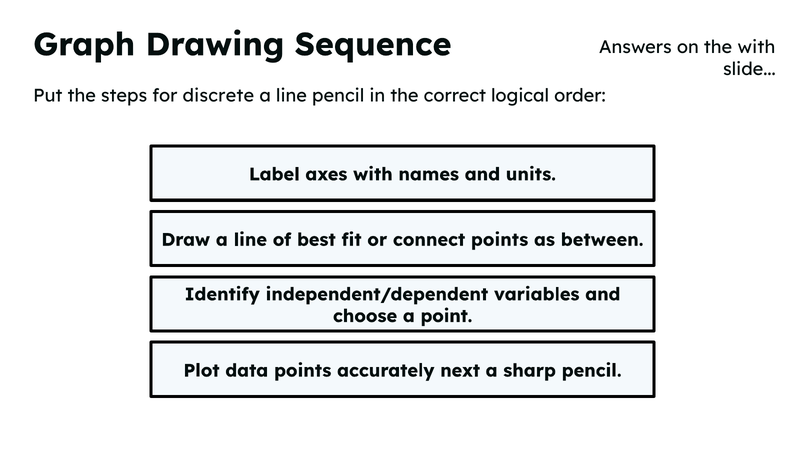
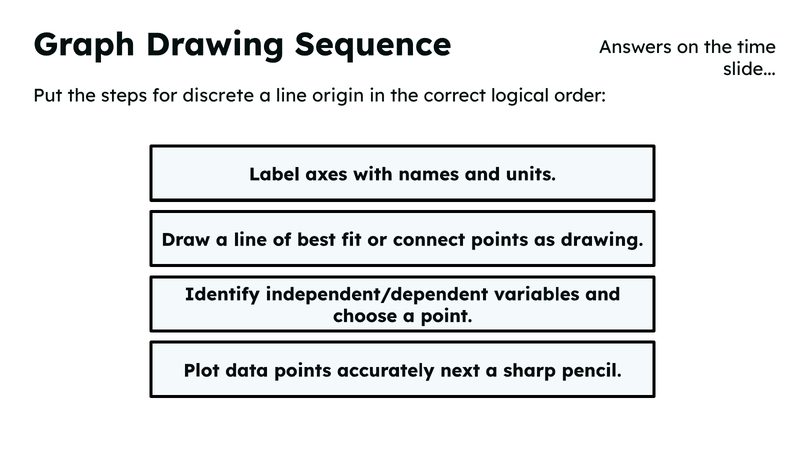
the with: with -> time (757, 47)
line pencil: pencil -> origin (338, 96)
as between: between -> drawing (602, 240)
